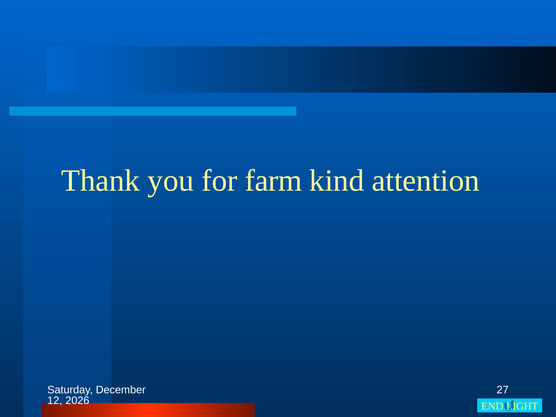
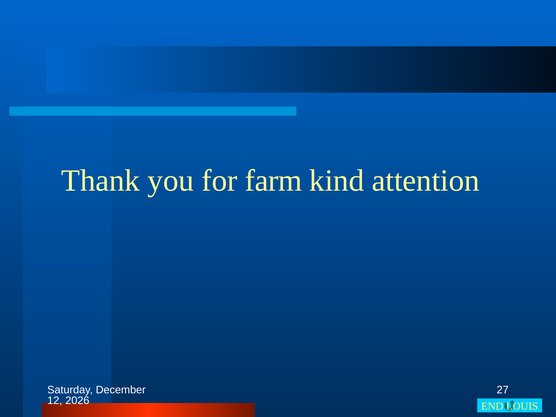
LIGHT: LIGHT -> LOUIS (522, 406)
